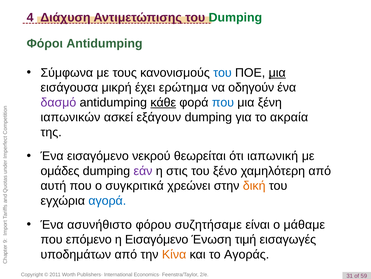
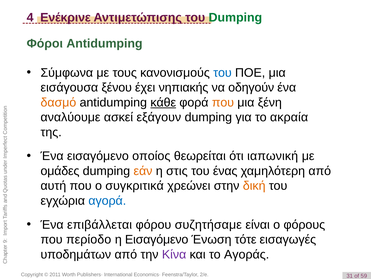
Διάχυση: Διάχυση -> Ενέκρινε (65, 18)
μια underline: present -> none (277, 73)
μικρή: μικρή -> ξένου (117, 87)
ερώτημα: ερώτημα -> νηπιακής (183, 87)
δασμό colour: purple -> orange (58, 102)
που colour: blue -> orange (223, 102)
ιαπωνικών: ιαπωνικών -> αναλύουμε (71, 117)
νεκρού: νεκρού -> οποίος (151, 156)
εάν colour: purple -> orange (143, 171)
ξένο: ξένο -> ένας (225, 171)
ασυνήθιστο: ασυνήθιστο -> επιβάλλεται (100, 224)
μάθαμε: μάθαμε -> φόρους (304, 224)
επόμενο: επόμενο -> περίοδο (89, 239)
τιμή: τιμή -> τότε (246, 239)
Κίνα colour: orange -> purple (174, 254)
